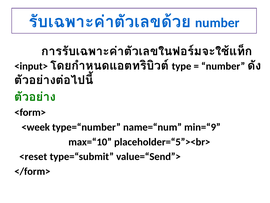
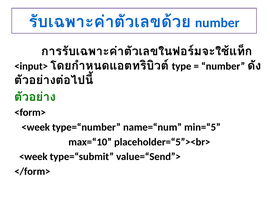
min=“9: min=“9 -> min=“5 (202, 127)
<reset: <reset -> <week (33, 156)
